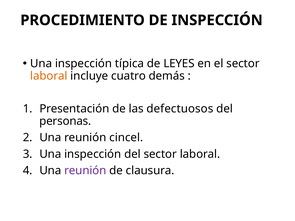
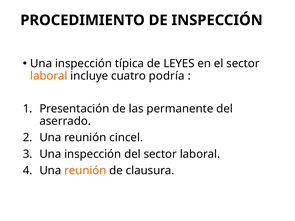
demás: demás -> podría (167, 76)
defectuosos: defectuosos -> permanente (180, 109)
personas: personas -> aserrado (65, 121)
reunión colour: purple -> orange (85, 171)
